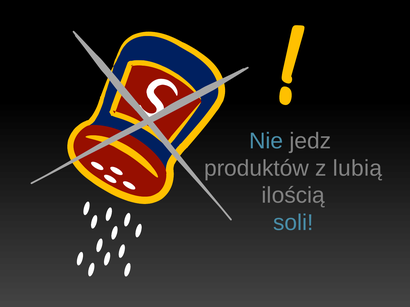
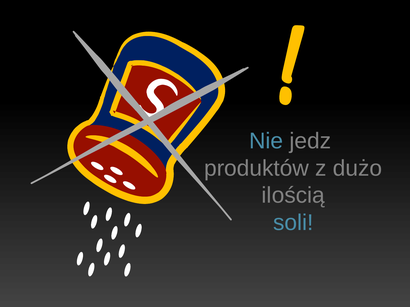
lubią: lubią -> dużo (358, 168)
